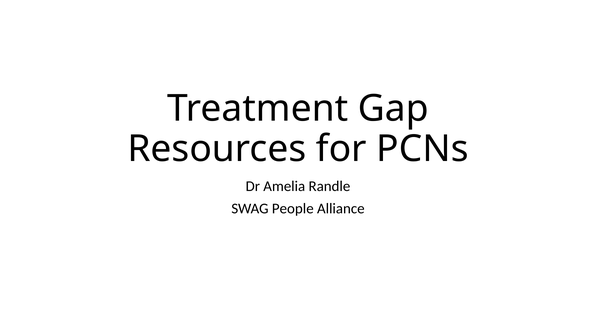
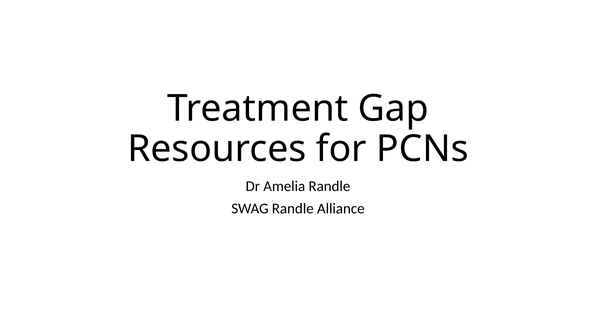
SWAG People: People -> Randle (293, 209)
